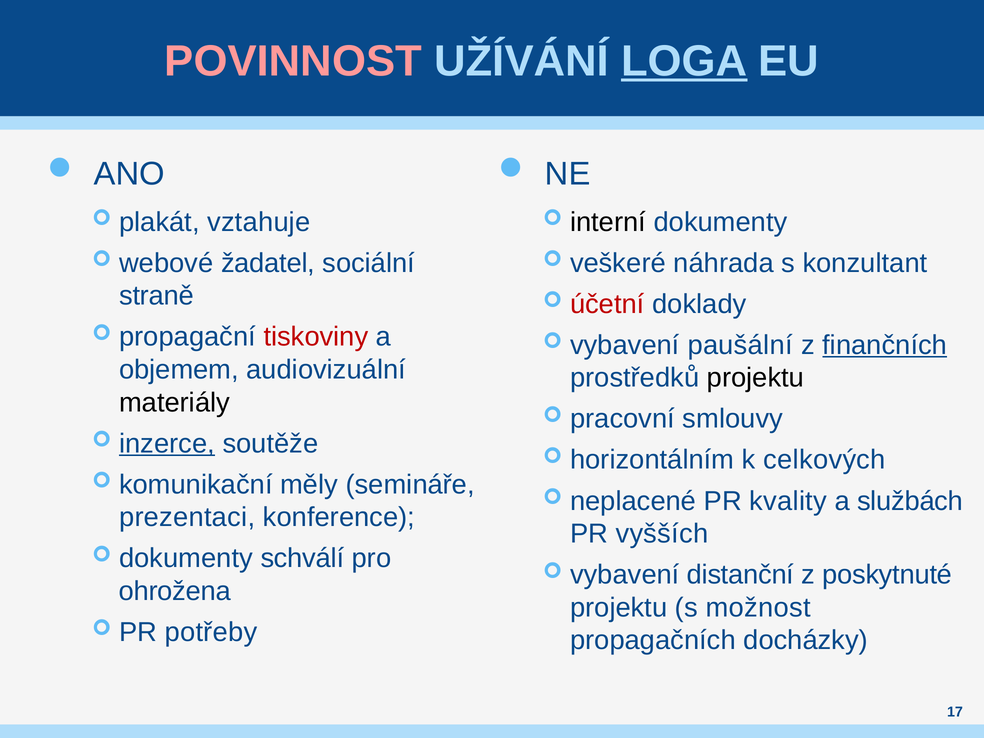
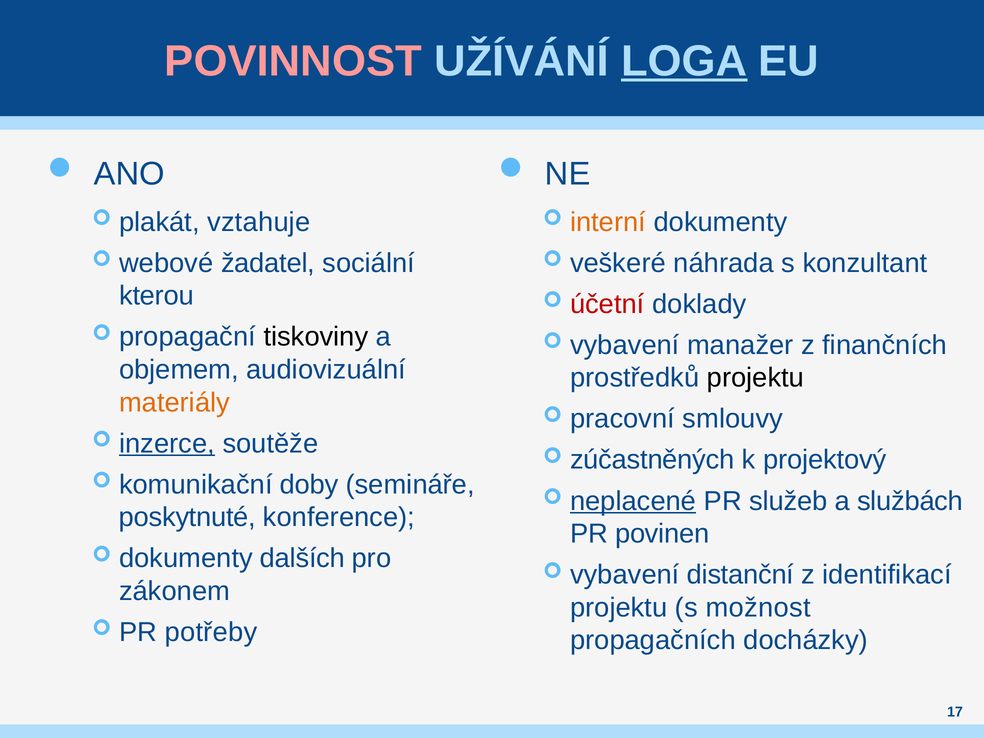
interní colour: black -> orange (608, 222)
straně: straně -> kterou (156, 296)
tiskoviny colour: red -> black (316, 337)
paušální: paušální -> manažer (740, 345)
finančních underline: present -> none (885, 345)
materiály colour: black -> orange (175, 403)
horizontálním: horizontálním -> zúčastněných (652, 460)
celkových: celkových -> projektový (825, 460)
měly: měly -> doby (309, 485)
neplacené underline: none -> present (633, 501)
kvality: kvality -> služeb (788, 501)
prezentaci: prezentaci -> poskytnuté (187, 517)
vyšších: vyšších -> povinen (662, 534)
schválí: schválí -> dalších (302, 558)
poskytnuté: poskytnuté -> identifikací (887, 575)
ohrožena: ohrožena -> zákonem (175, 591)
